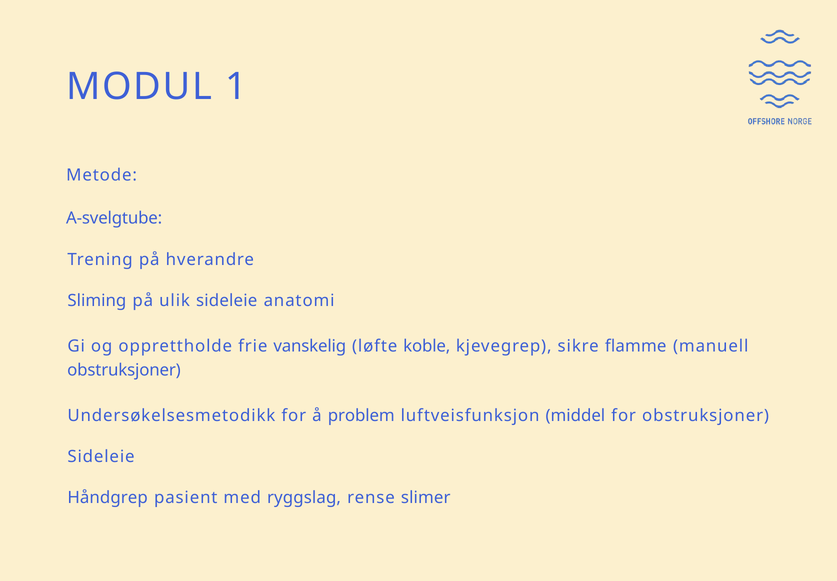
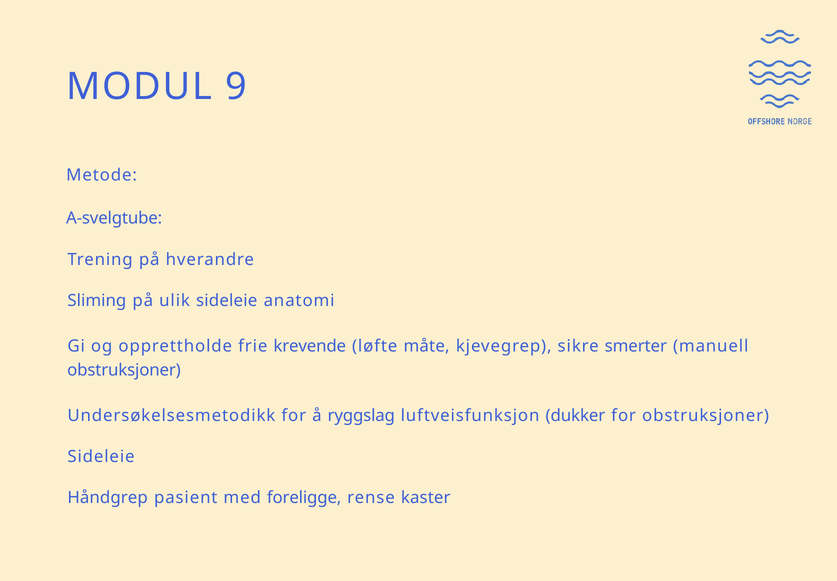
1: 1 -> 9 (236, 87)
vanskelig: vanskelig -> krevende (310, 346)
koble: koble -> måte (427, 346)
flamme: flamme -> smerter (636, 346)
problem: problem -> ryggslag (361, 416)
middel: middel -> dukker (575, 416)
ryggslag: ryggslag -> foreligge (304, 498)
slimer: slimer -> kaster (426, 498)
